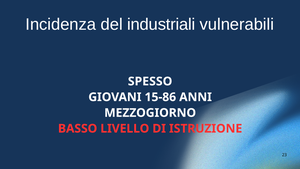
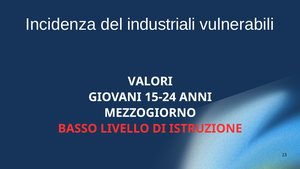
SPESSO: SPESSO -> VALORI (150, 81)
15-86: 15-86 -> 15-24 (160, 97)
